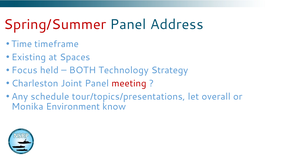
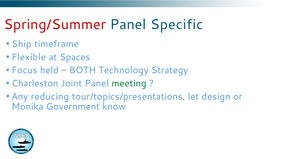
Address: Address -> Specific (177, 24)
Time: Time -> Ship (22, 44)
Existing: Existing -> Flexible (29, 57)
meeting colour: red -> green (129, 83)
schedule: schedule -> reducing (50, 97)
overall: overall -> design (216, 97)
Environment: Environment -> Government (73, 107)
